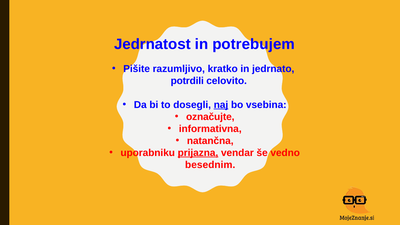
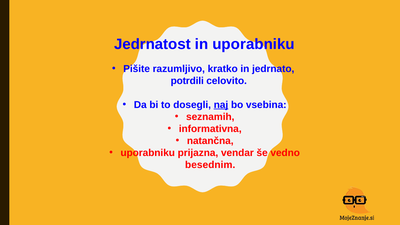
in potrebujem: potrebujem -> uporabniku (254, 44)
označujte: označujte -> seznamih (210, 117)
prijazna underline: present -> none (198, 153)
